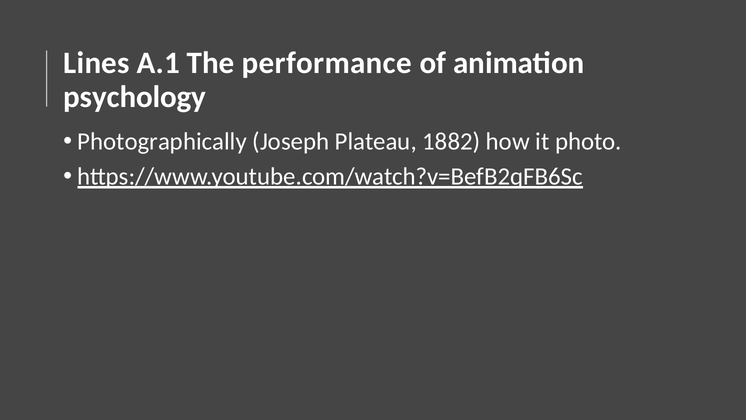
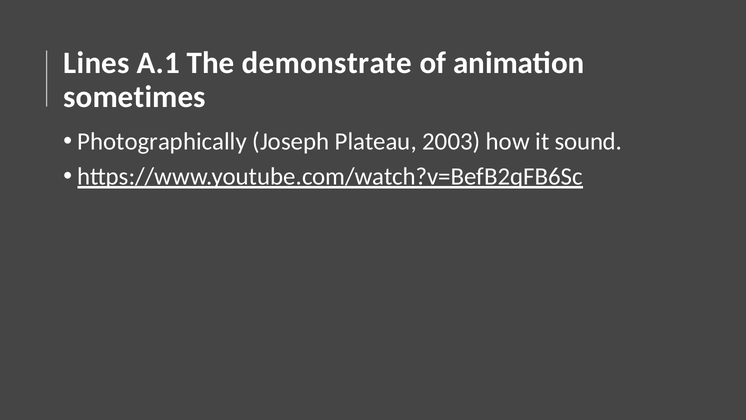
performance: performance -> demonstrate (327, 63)
psychology: psychology -> sometimes (135, 97)
1882: 1882 -> 2003 (451, 142)
photo: photo -> sound (588, 142)
